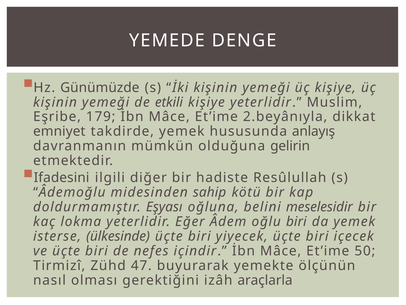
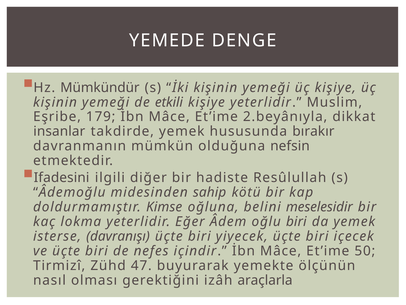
Günümüzde: Günümüzde -> Mümkündür (100, 87)
emniyet: emniyet -> insanlar (59, 131)
anlayış: anlayış -> bırakır (313, 131)
gelirin: gelirin -> nefsin (290, 146)
Eşyası: Eşyası -> Kimse (164, 207)
ülkesinde: ülkesinde -> davranışı (118, 236)
